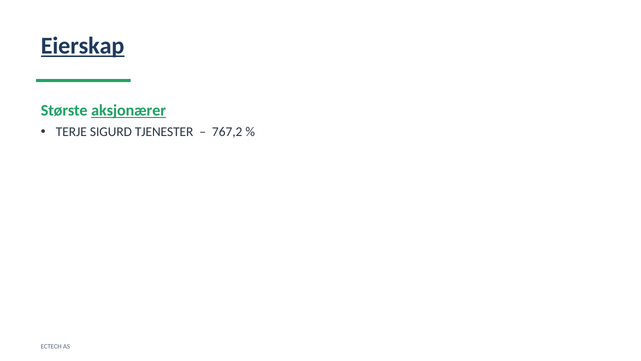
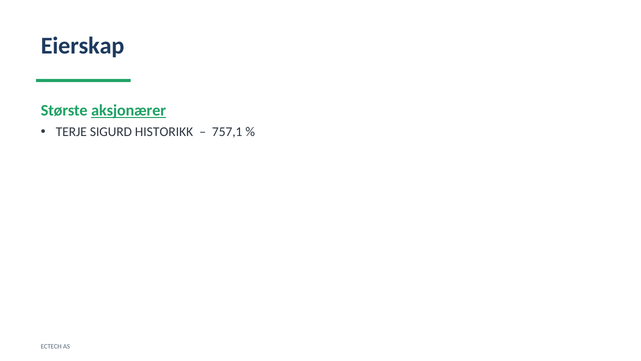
Eierskap underline: present -> none (83, 46)
TJENESTER: TJENESTER -> HISTORIKK (164, 132)
767,2: 767,2 -> 757,1 (227, 132)
